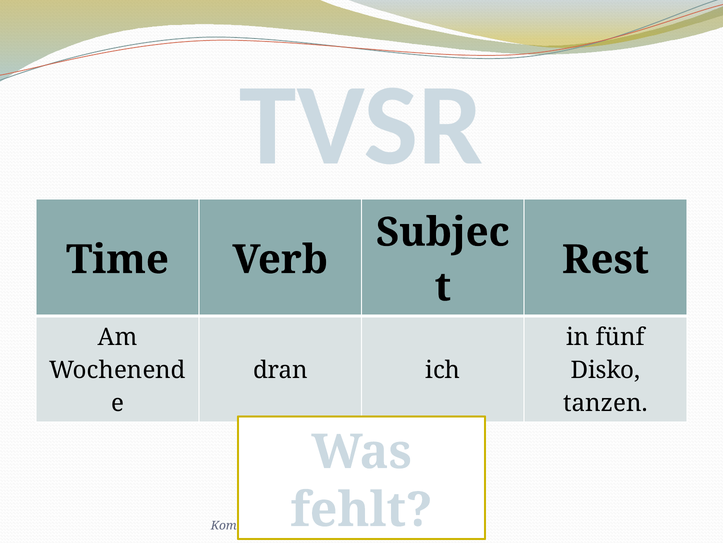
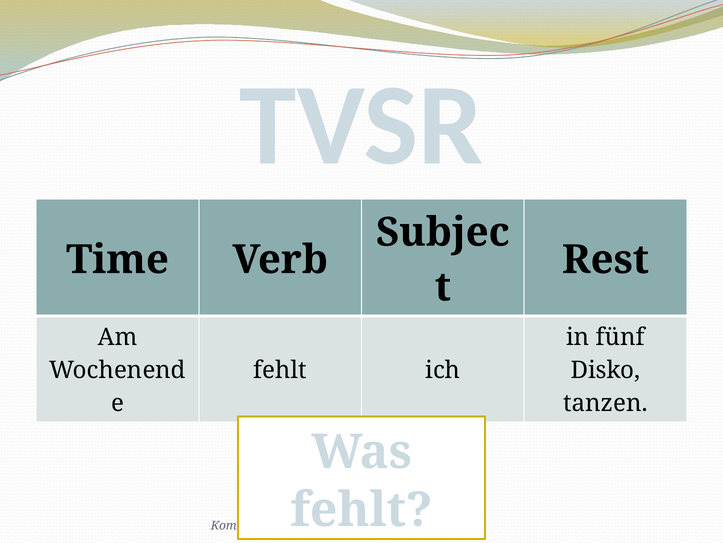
dran: dran -> fehlt (280, 370)
